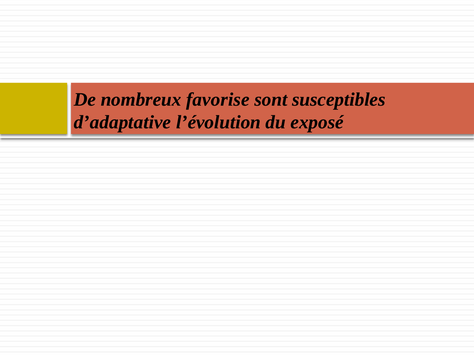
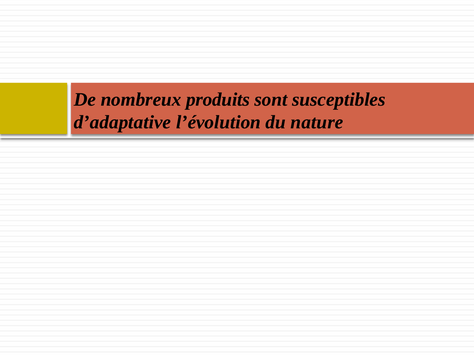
favorise: favorise -> produits (218, 100)
exposé: exposé -> nature (317, 122)
